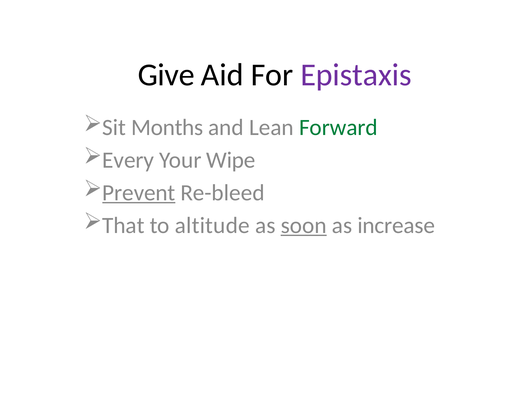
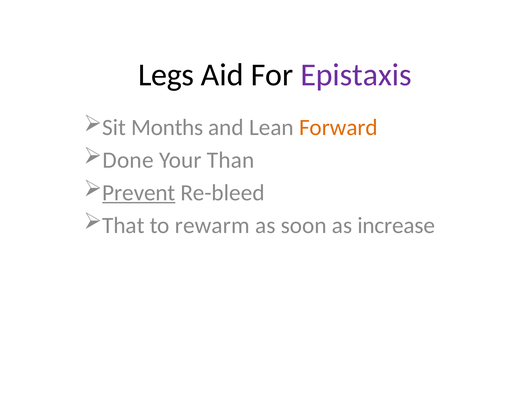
Give: Give -> Legs (166, 75)
Forward colour: green -> orange (338, 127)
Every: Every -> Done (128, 160)
Wipe: Wipe -> Than (231, 160)
altitude: altitude -> rewarm (212, 225)
soon underline: present -> none (304, 225)
